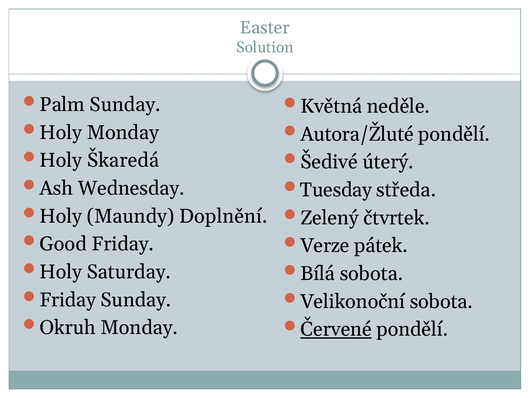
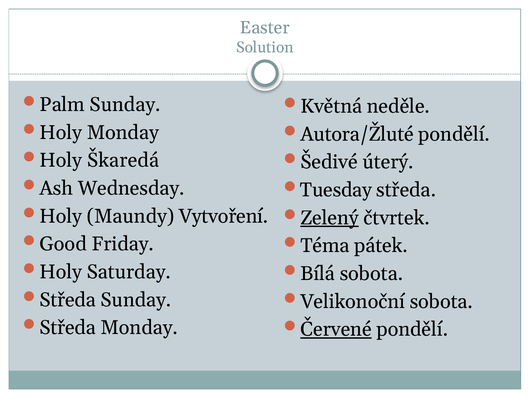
Doplnění: Doplnění -> Vytvoření (224, 216)
Zelený underline: none -> present (330, 218)
Verze: Verze -> Téma (325, 245)
Friday: Friday -> Středa (68, 299)
Okruh: Okruh -> Středa (68, 327)
